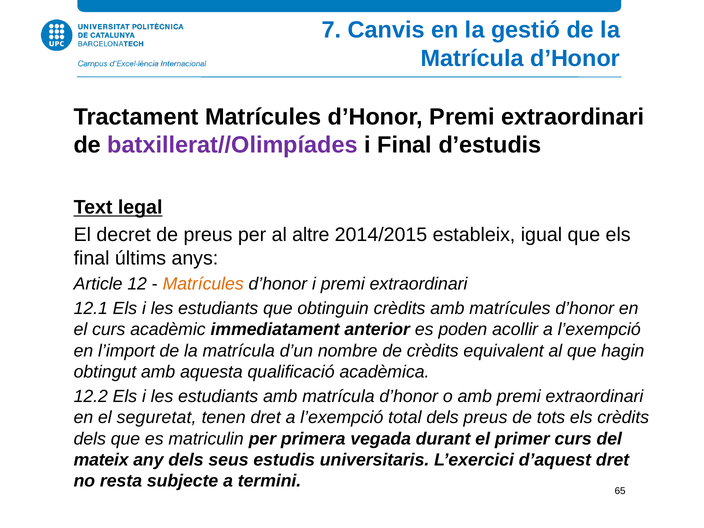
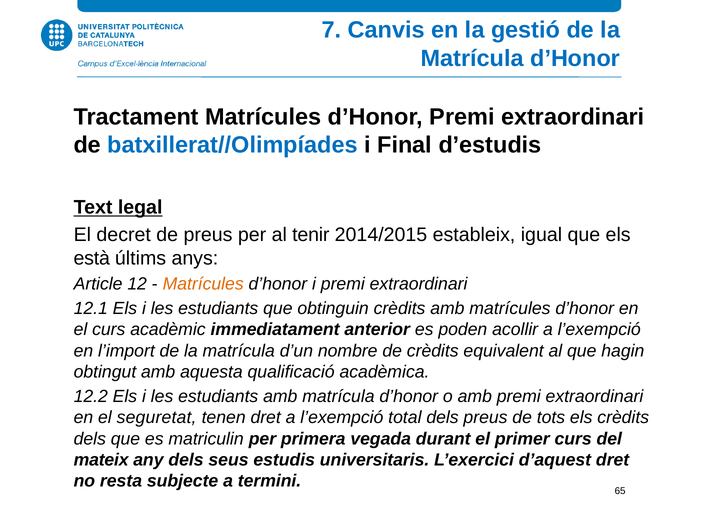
batxillerat//Olimpíades colour: purple -> blue (233, 145)
altre: altre -> tenir (311, 235)
final: final -> està (92, 258)
